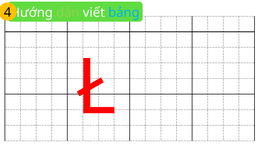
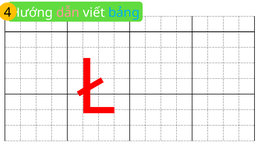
dẫn colour: light green -> pink (68, 13)
